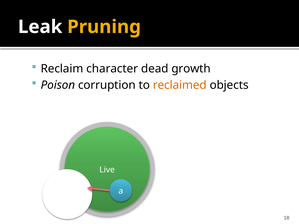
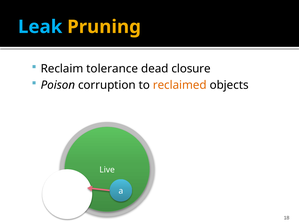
Leak colour: white -> light blue (40, 27)
character: character -> tolerance (112, 69)
growth: growth -> closure (191, 69)
